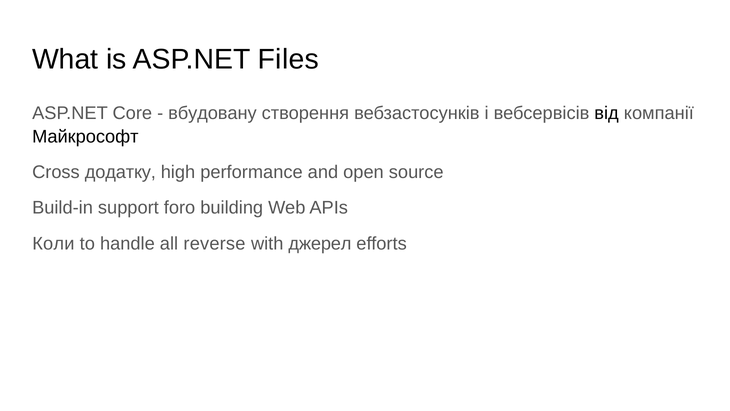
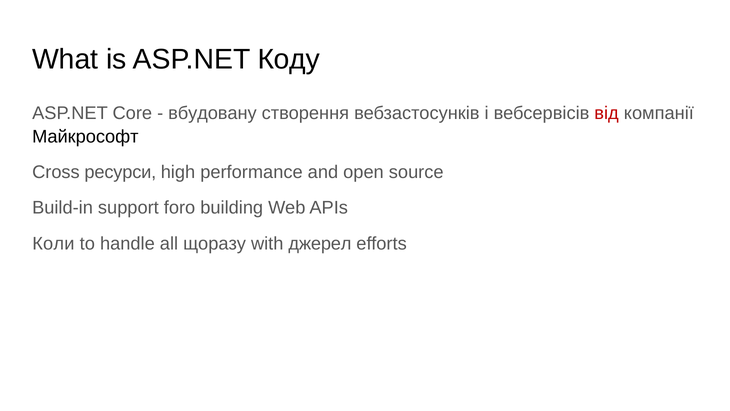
Files: Files -> Коду (289, 59)
від colour: black -> red (607, 113)
додатку: додатку -> ресурси (120, 172)
reverse: reverse -> щоразу (215, 243)
